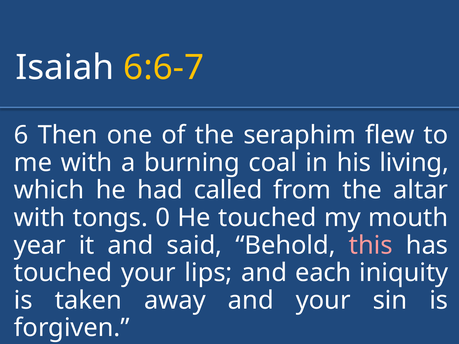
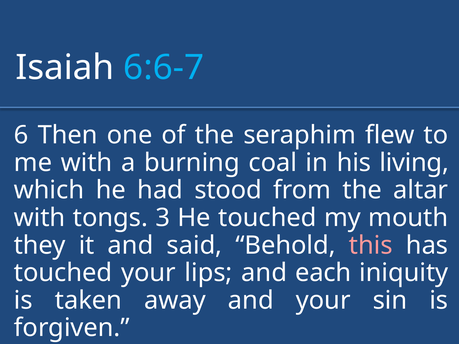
6:6-7 colour: yellow -> light blue (164, 68)
called: called -> stood (228, 190)
0: 0 -> 3 (163, 218)
year: year -> they (40, 245)
